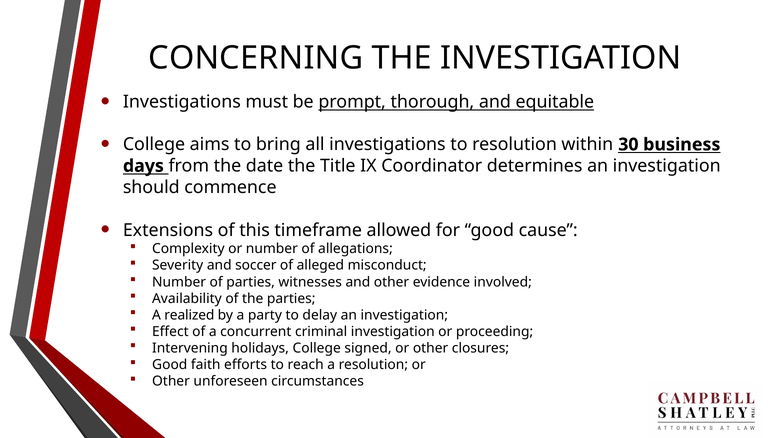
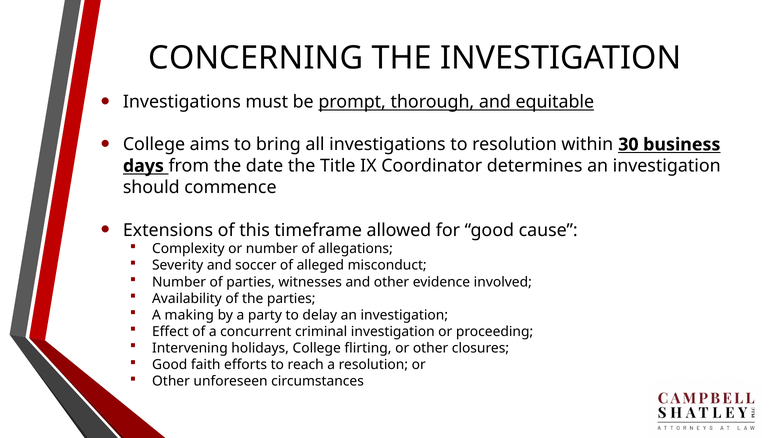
realized: realized -> making (189, 315)
signed: signed -> flirting (368, 348)
